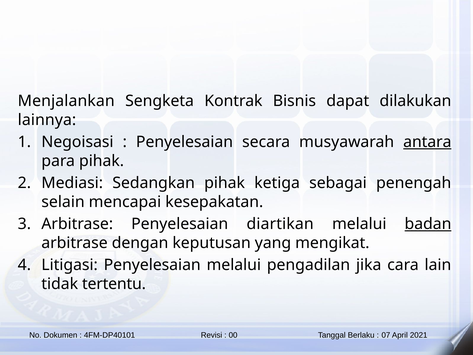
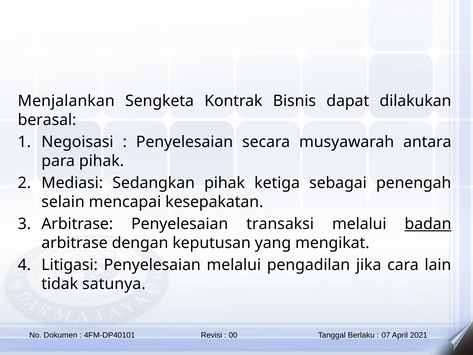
lainnya: lainnya -> berasal (47, 120)
antara underline: present -> none (427, 142)
diartikan: diartikan -> transaksi (280, 224)
tertentu: tertentu -> satunya (114, 284)
